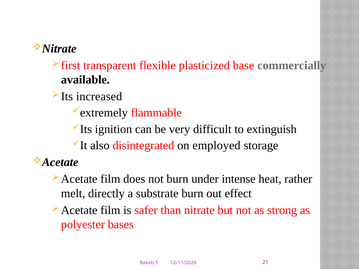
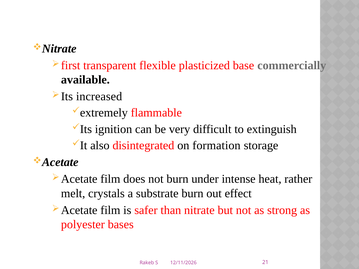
employed: employed -> formation (216, 146)
directly: directly -> crystals (106, 194)
